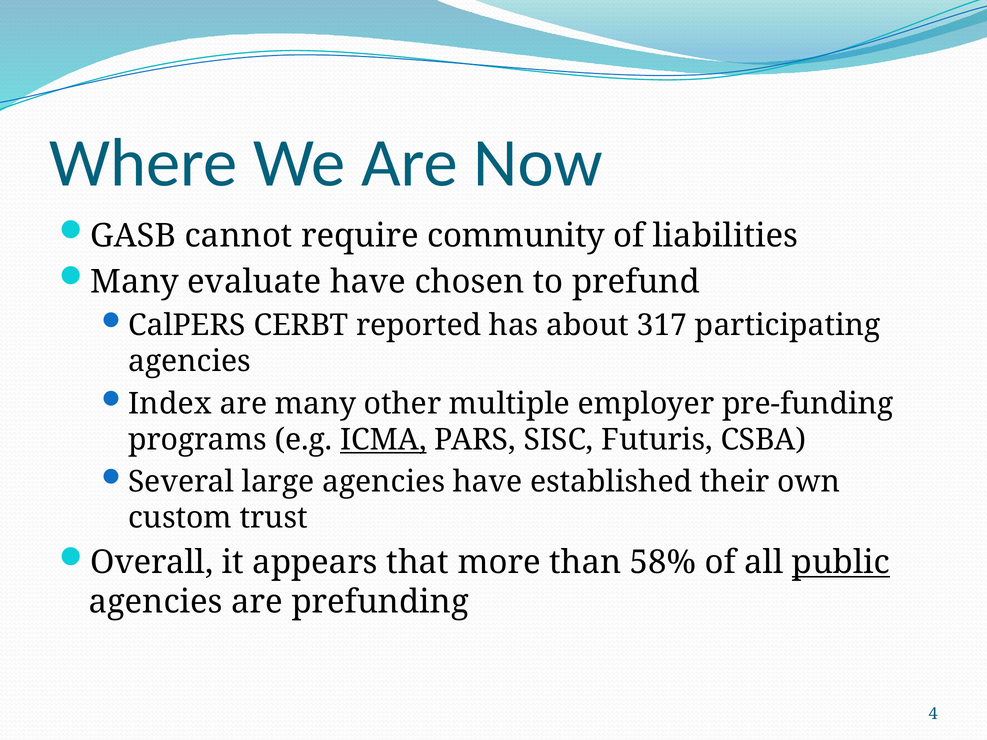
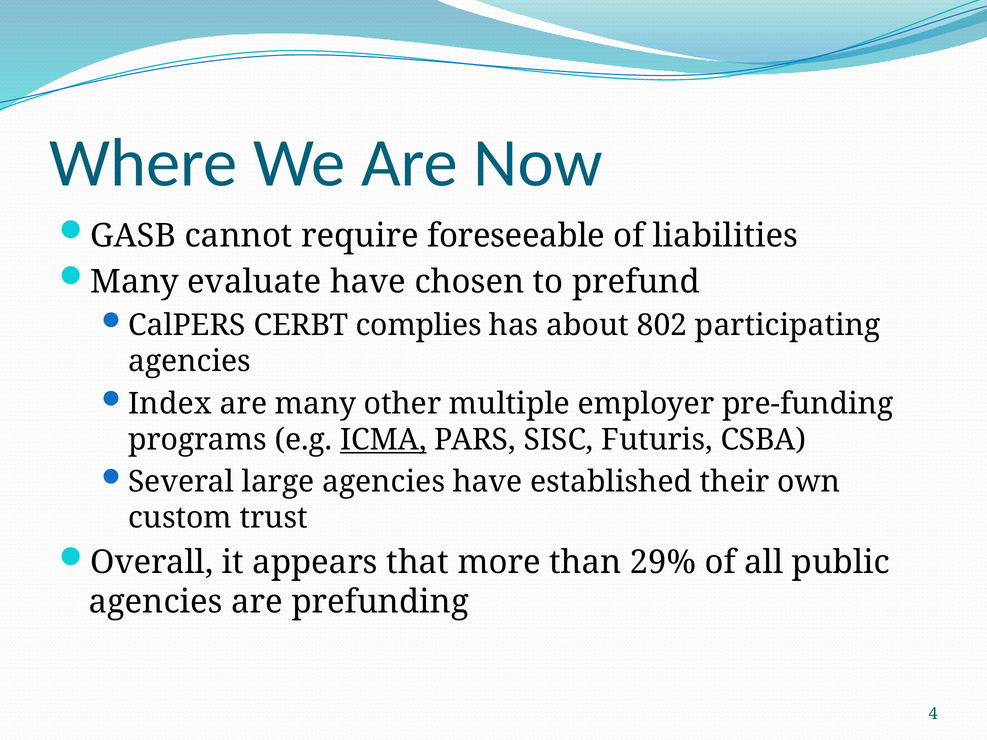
community: community -> foreseeable (516, 236)
reported: reported -> complies (419, 325)
317: 317 -> 802 (662, 325)
58%: 58% -> 29% (663, 563)
public underline: present -> none (841, 563)
